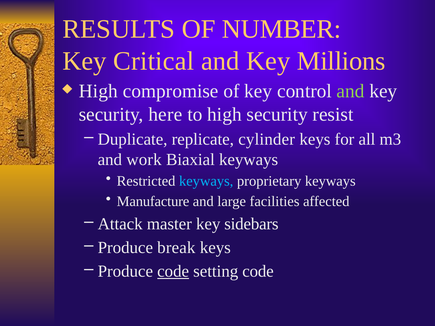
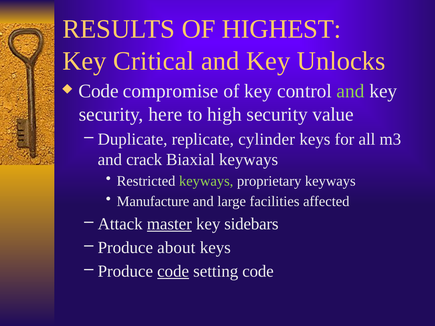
NUMBER: NUMBER -> HIGHEST (282, 29)
Millions: Millions -> Unlocks (341, 61)
High: High -> Code (98, 91)
resist: resist -> value (333, 114)
work: work -> crack (144, 160)
keyways colour: light blue -> light green (206, 181)
master underline: none -> present (169, 224)
break: break -> about (176, 248)
